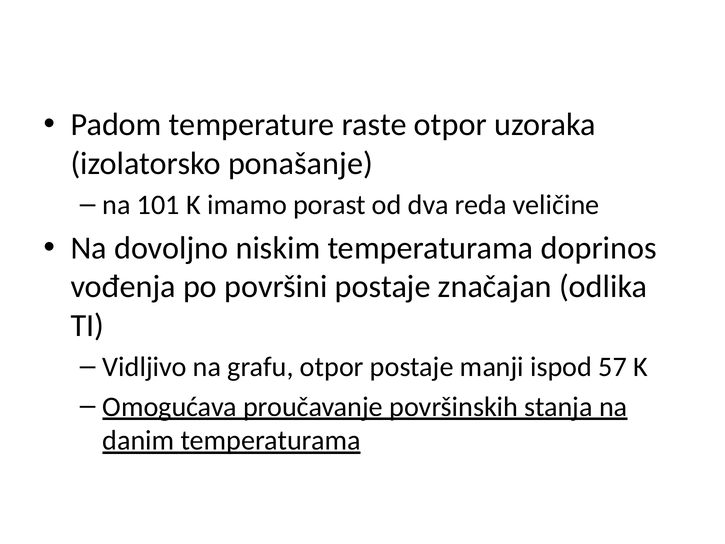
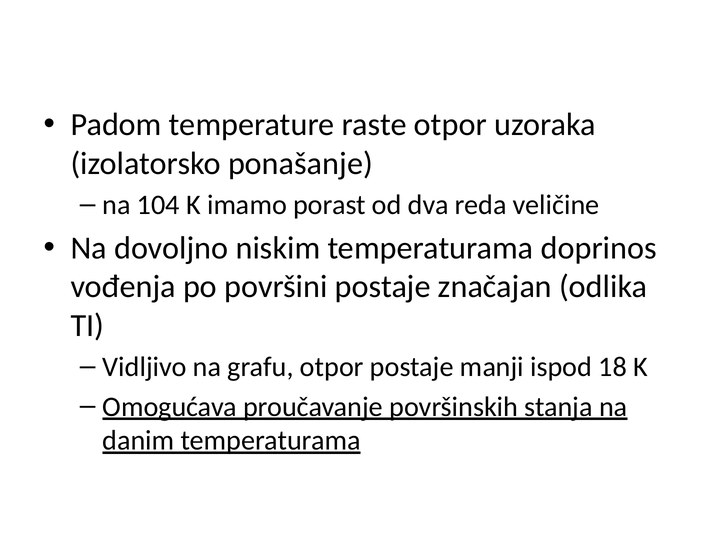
101: 101 -> 104 (158, 205)
57: 57 -> 18 (613, 367)
